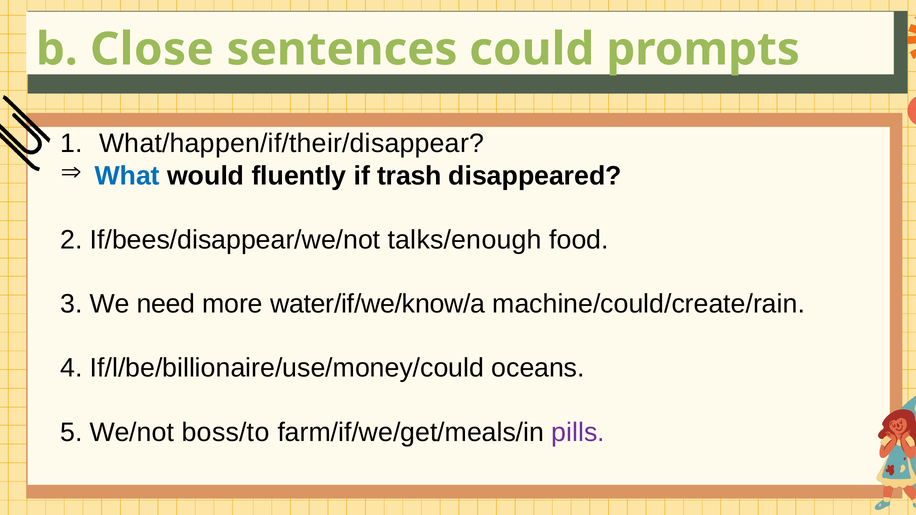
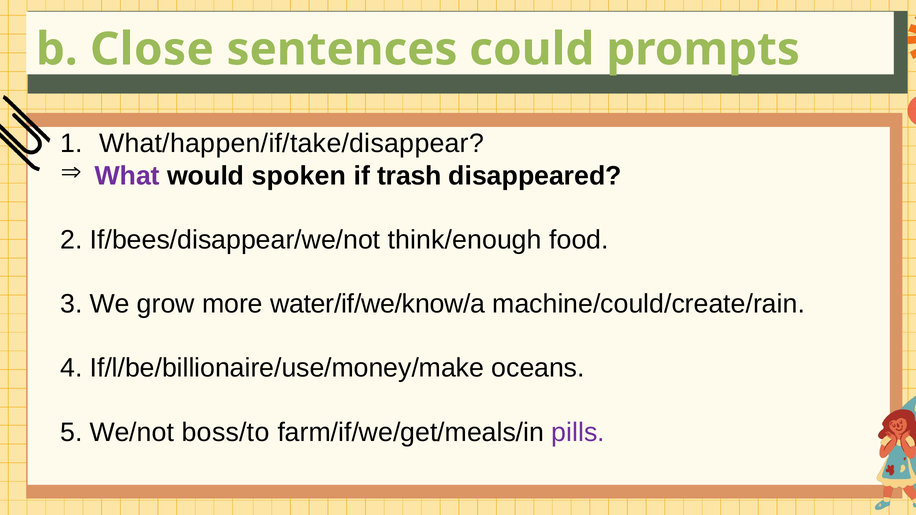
What/happen/if/their/disappear: What/happen/if/their/disappear -> What/happen/if/take/disappear (292, 144)
What colour: blue -> purple (127, 176)
fluently: fluently -> spoken (299, 176)
talks/enough: talks/enough -> think/enough (465, 240)
need: need -> grow (166, 304)
If/l/be/billionaire/use/money/could: If/l/be/billionaire/use/money/could -> If/l/be/billionaire/use/money/make (287, 368)
